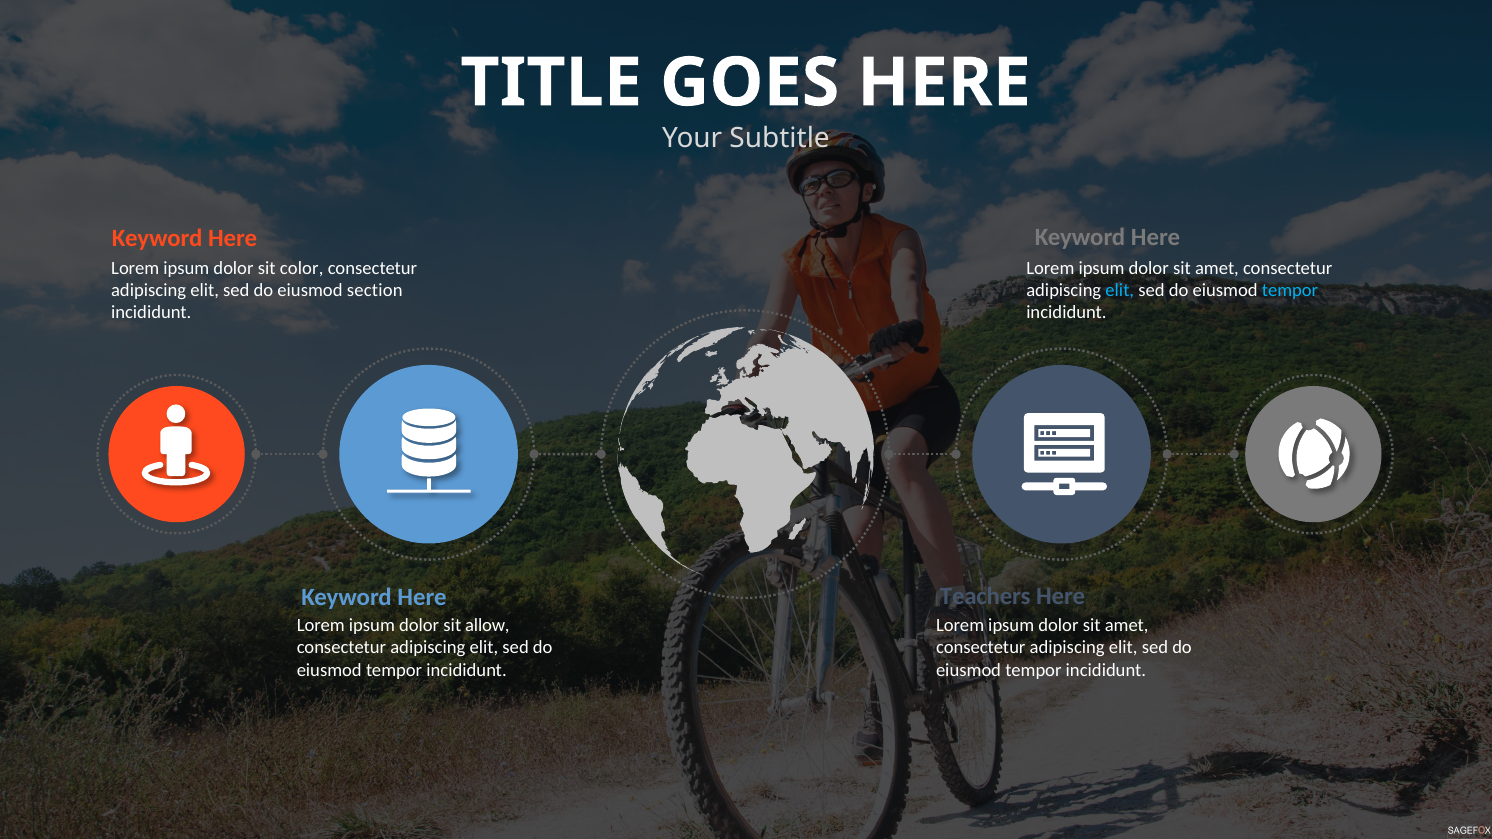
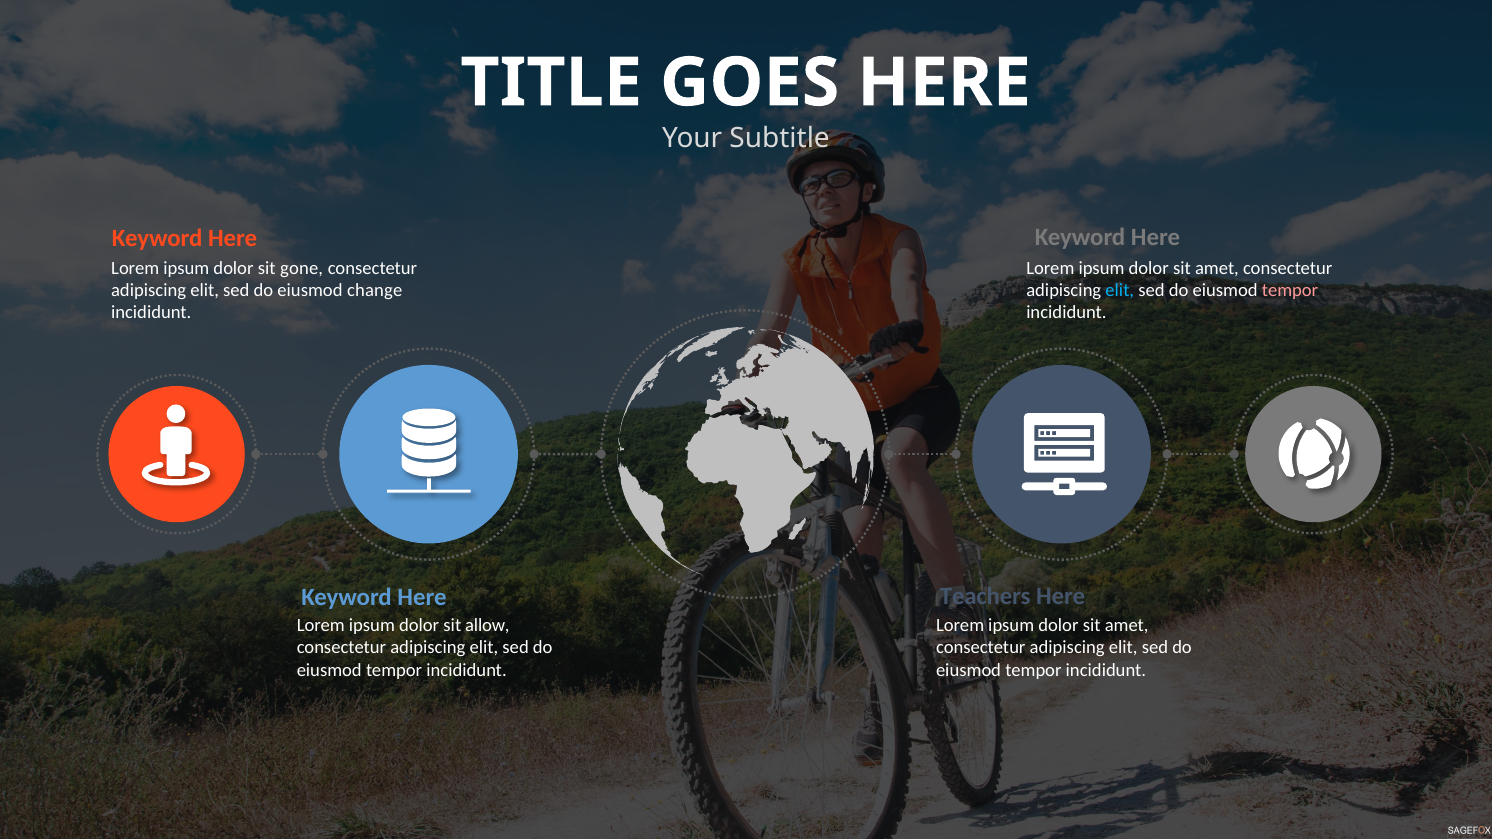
color: color -> gone (302, 268)
section: section -> change (375, 290)
tempor colour: light blue -> pink (1290, 290)
